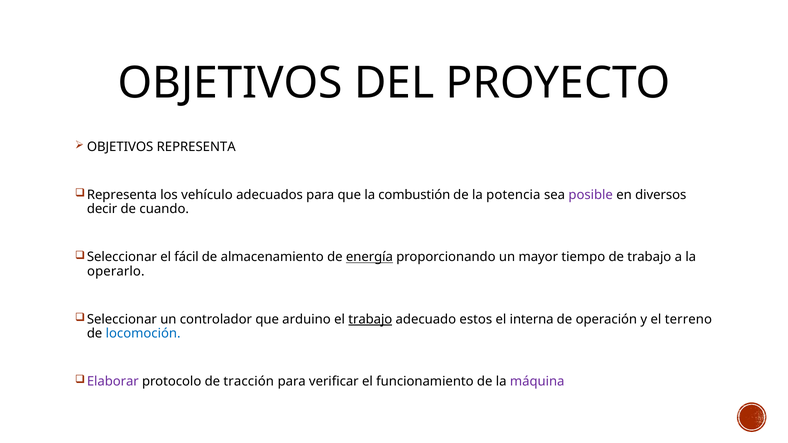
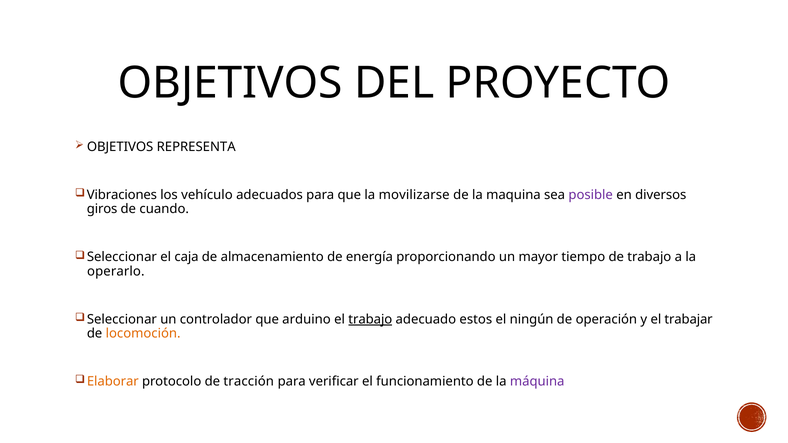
Representa: Representa -> Vibraciones (122, 195)
combustión: combustión -> movilizarse (414, 195)
potencia: potencia -> maquina (513, 195)
decir: decir -> giros (102, 209)
fácil: fácil -> caja (187, 257)
energía underline: present -> none (369, 257)
interna: interna -> ningún (532, 319)
terreno: terreno -> trabajar (689, 319)
locomoción colour: blue -> orange (143, 334)
Elaborar colour: purple -> orange (113, 382)
